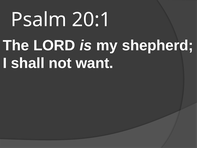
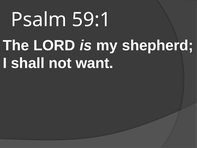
20:1: 20:1 -> 59:1 (91, 20)
